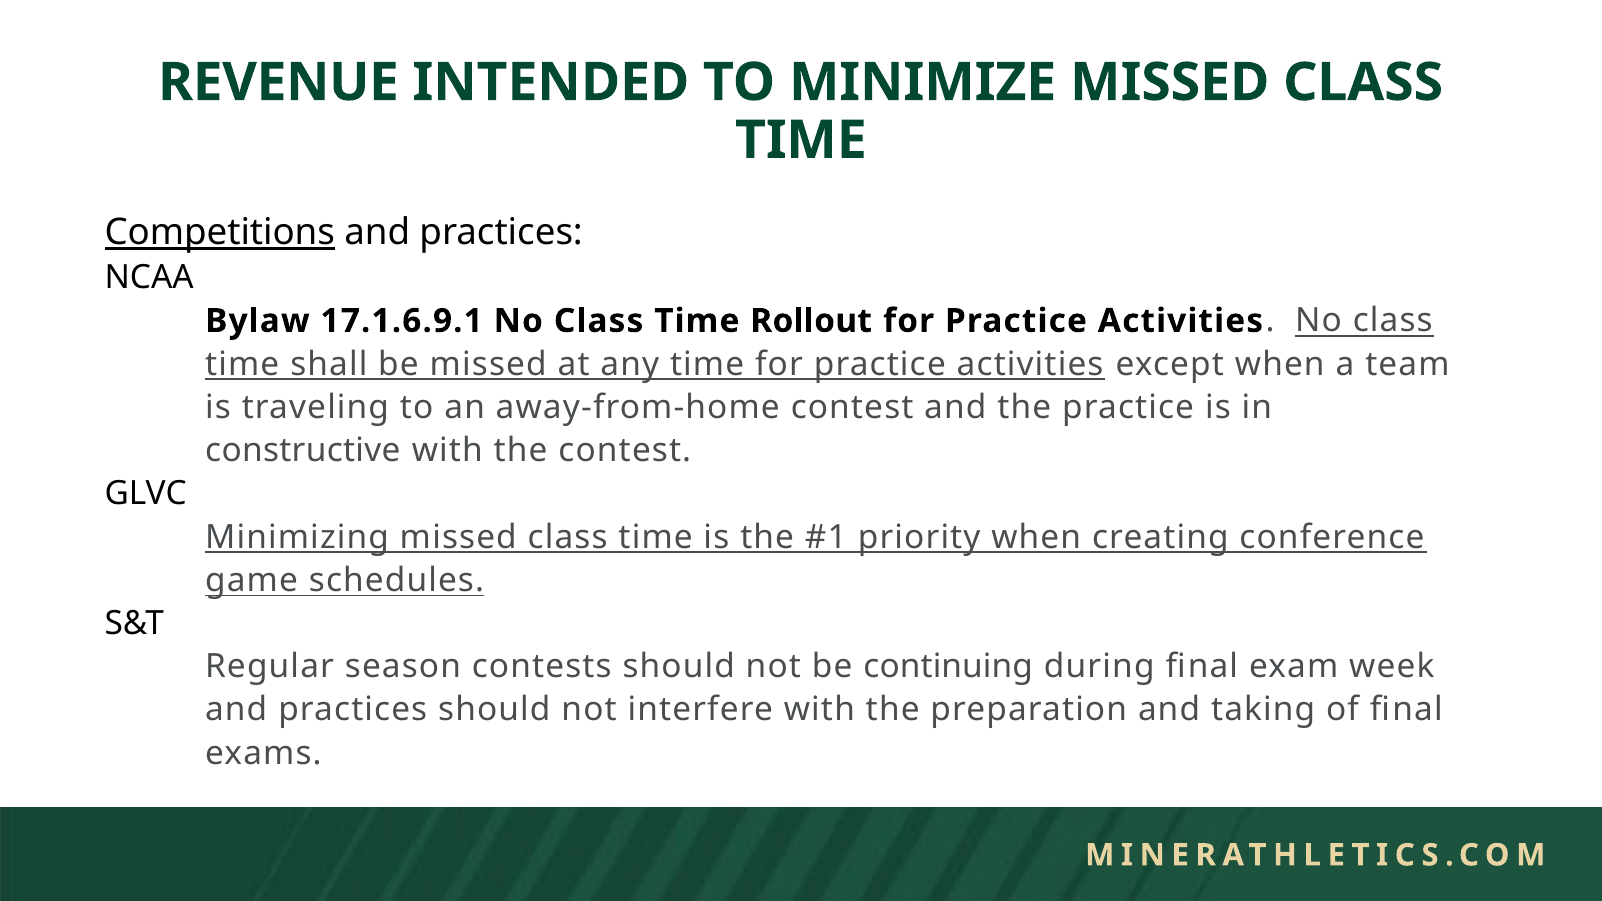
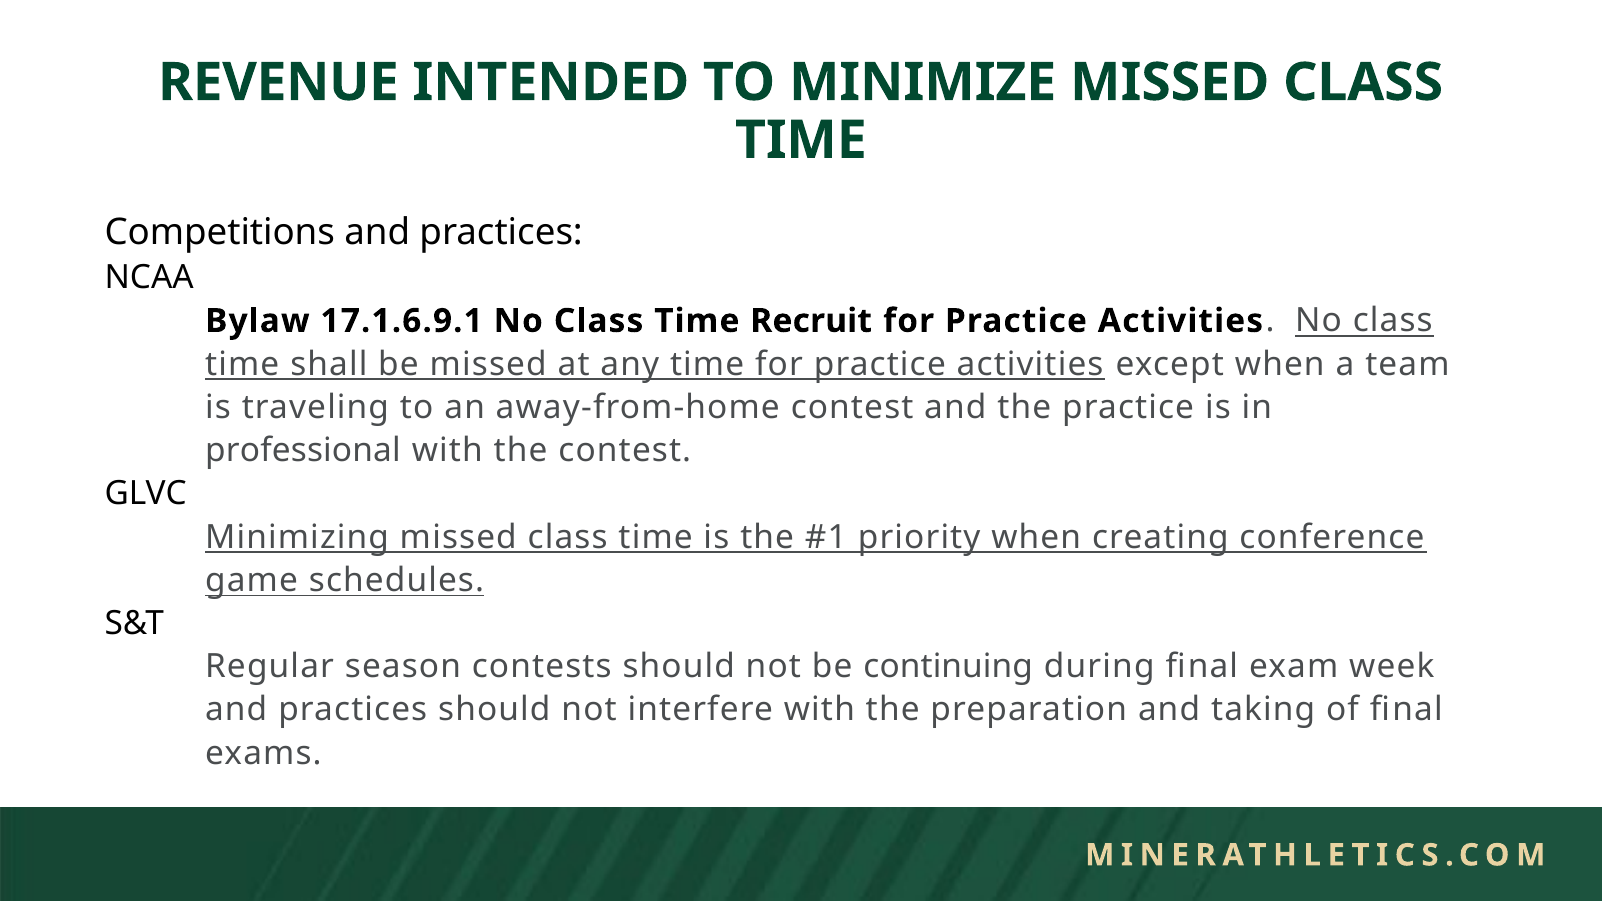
Competitions underline: present -> none (220, 233)
Rollout: Rollout -> Recruit (811, 321)
constructive: constructive -> professional (303, 451)
